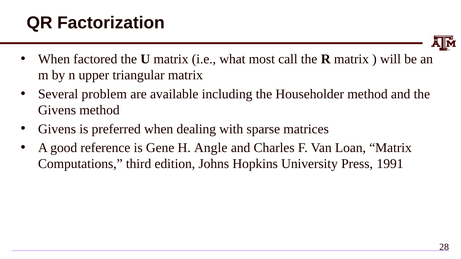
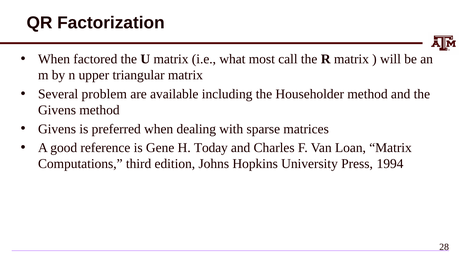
Angle: Angle -> Today (211, 148)
1991: 1991 -> 1994 (390, 164)
